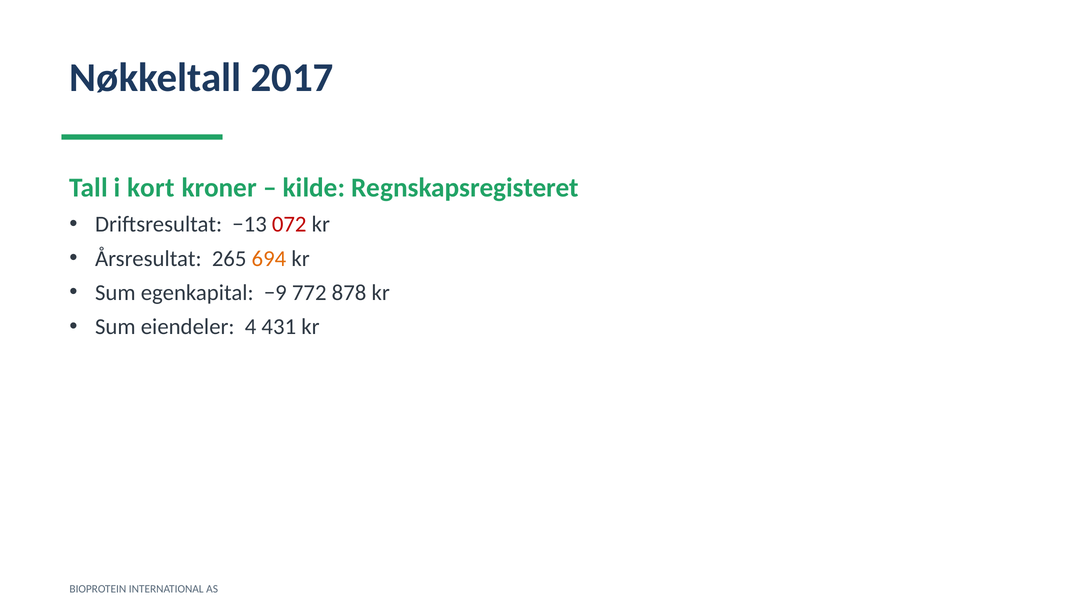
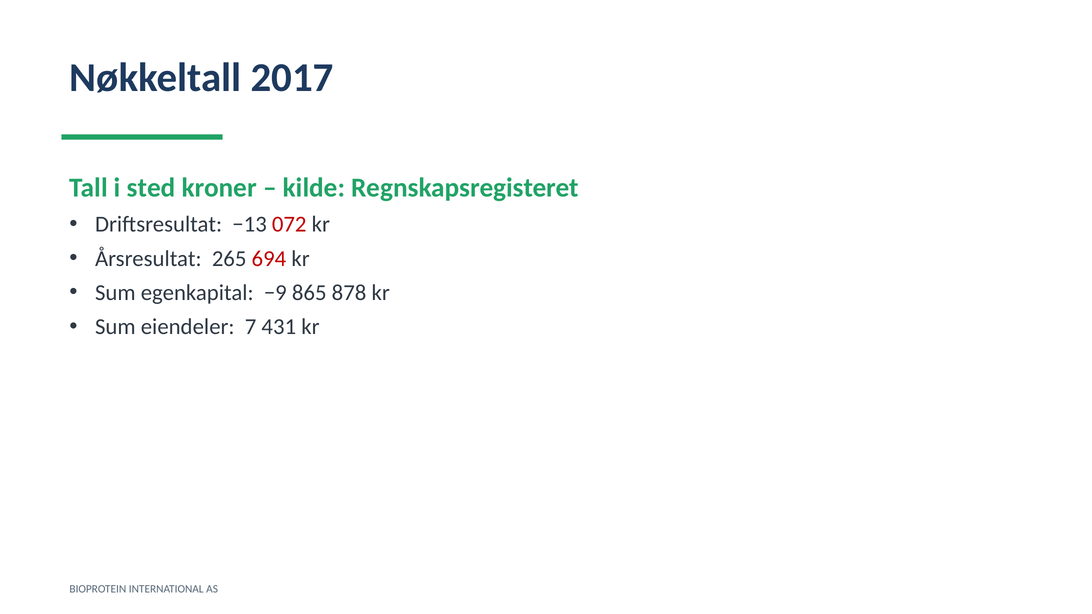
kort: kort -> sted (151, 188)
694 colour: orange -> red (269, 259)
772: 772 -> 865 (309, 293)
4: 4 -> 7 (251, 327)
